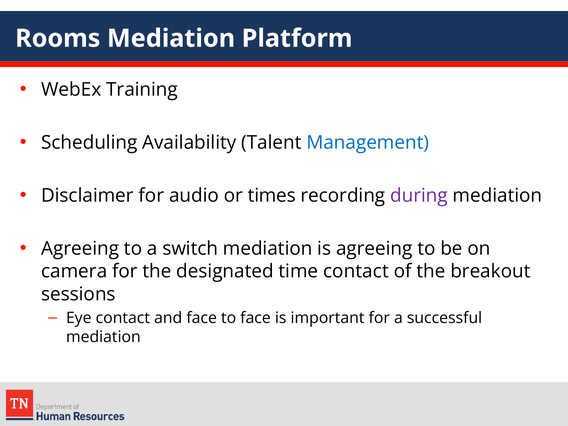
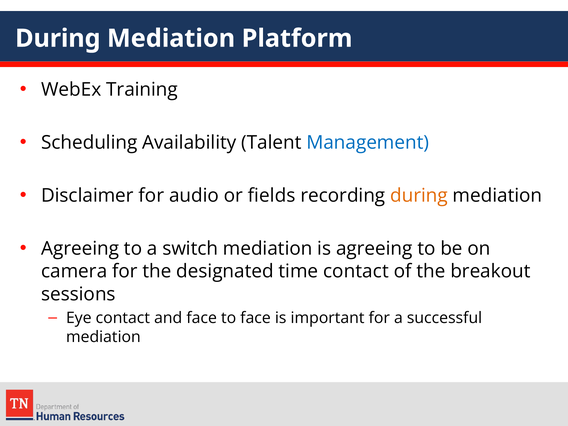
Rooms: Rooms -> During (58, 38)
times: times -> fields (272, 196)
during colour: purple -> orange (419, 196)
